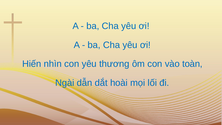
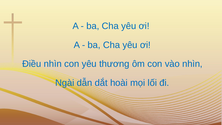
Hiến: Hiến -> Điều (32, 64)
vào toàn: toàn -> nhìn (192, 64)
